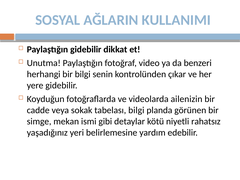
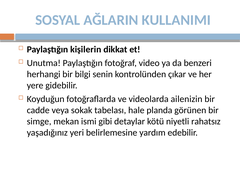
Paylaştığın gidebilir: gidebilir -> kişilerin (86, 49)
tabelası bilgi: bilgi -> hale (136, 110)
